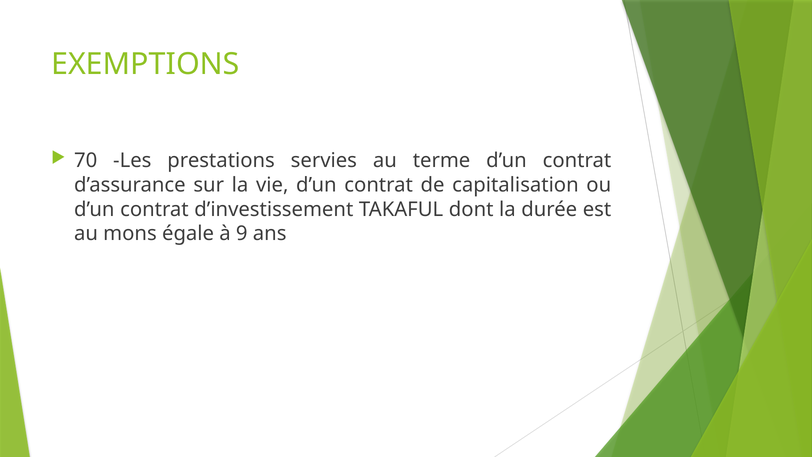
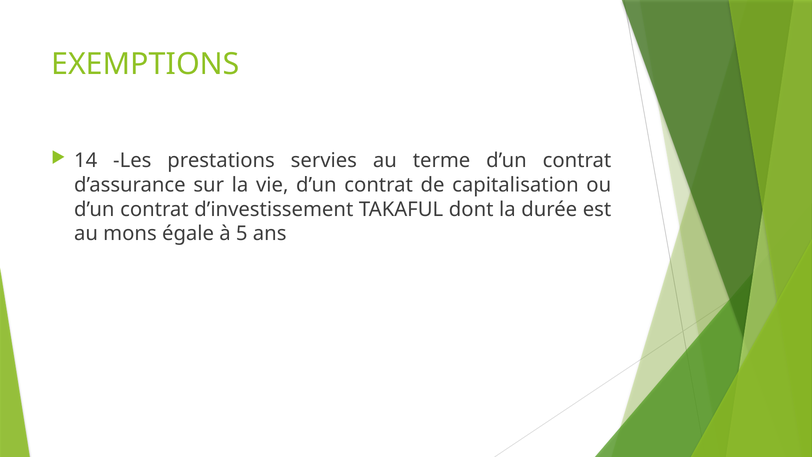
70: 70 -> 14 (86, 161)
9: 9 -> 5 (242, 234)
